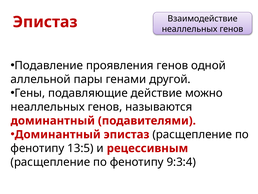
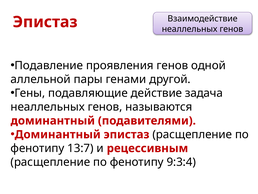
можно: можно -> задача (204, 93)
13:5: 13:5 -> 13:7 (80, 148)
